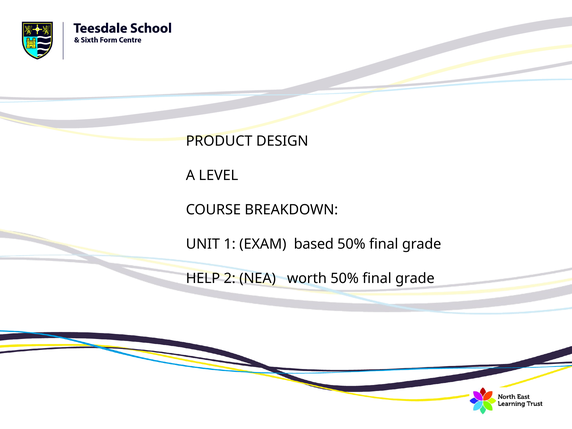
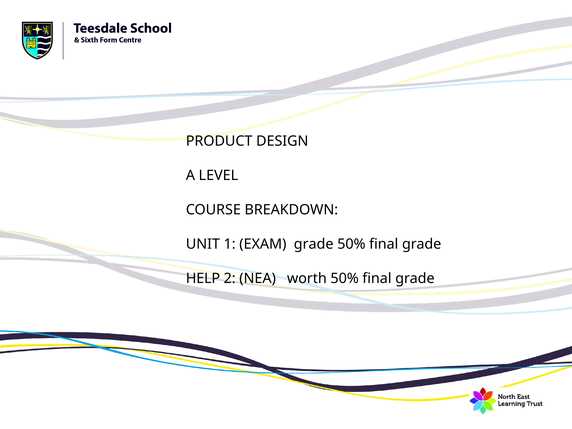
EXAM based: based -> grade (314, 244)
